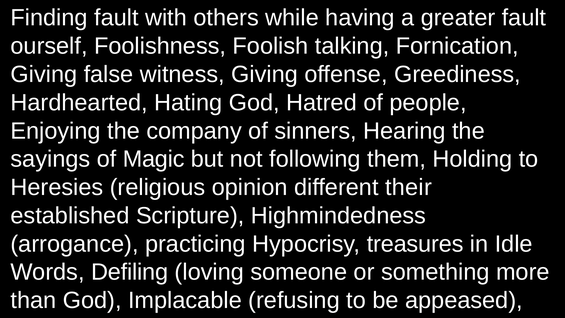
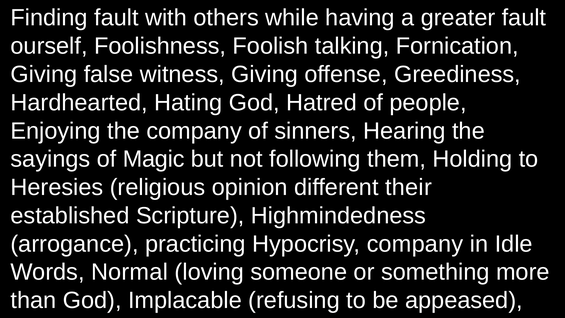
Hypocrisy treasures: treasures -> company (415, 244)
Defiling: Defiling -> Normal (130, 272)
